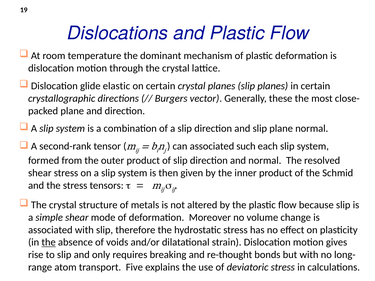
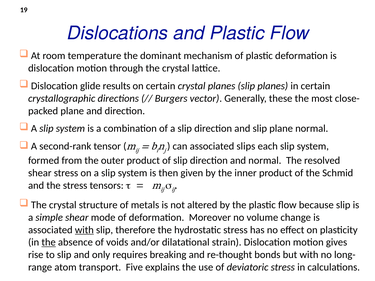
elastic: elastic -> results (117, 86)
such: such -> slips (246, 146)
with underline: none -> present (84, 230)
